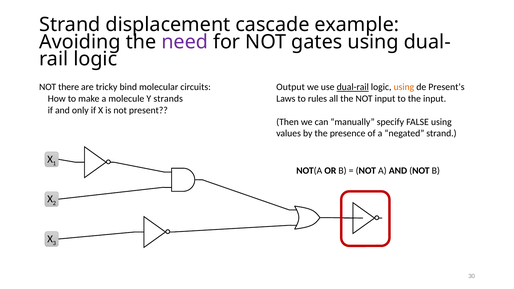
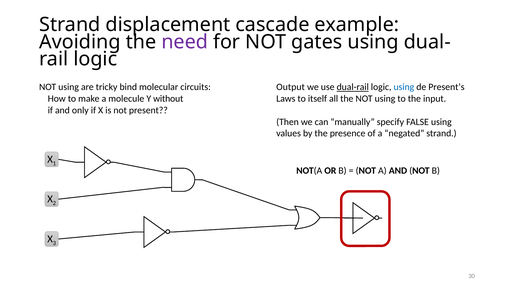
there: there -> using (69, 87)
using colour: orange -> blue (404, 87)
strands: strands -> without (168, 99)
rules: rules -> itself (317, 99)
the NOT input: input -> using (385, 99)
